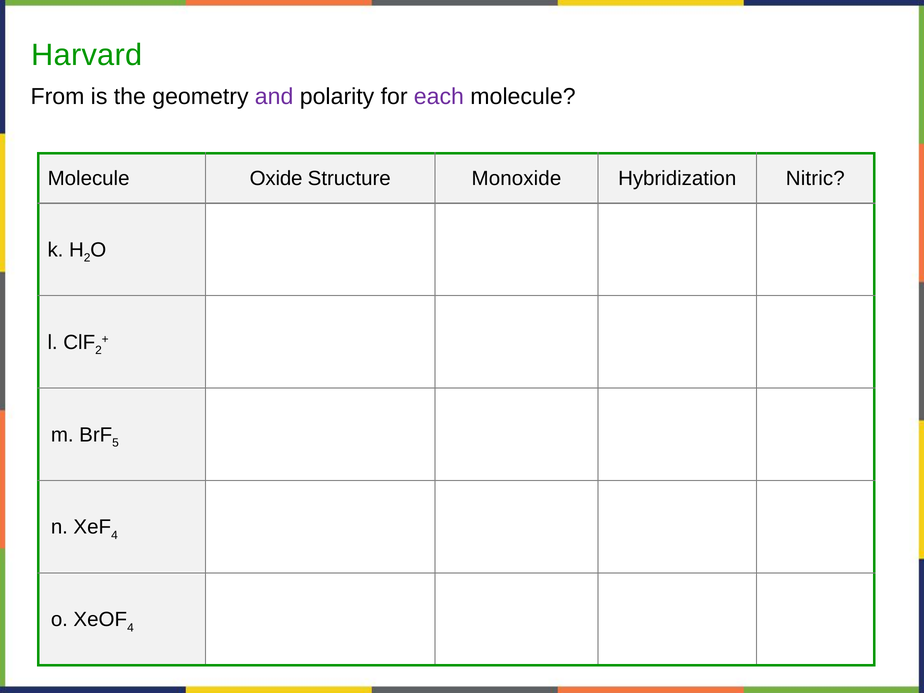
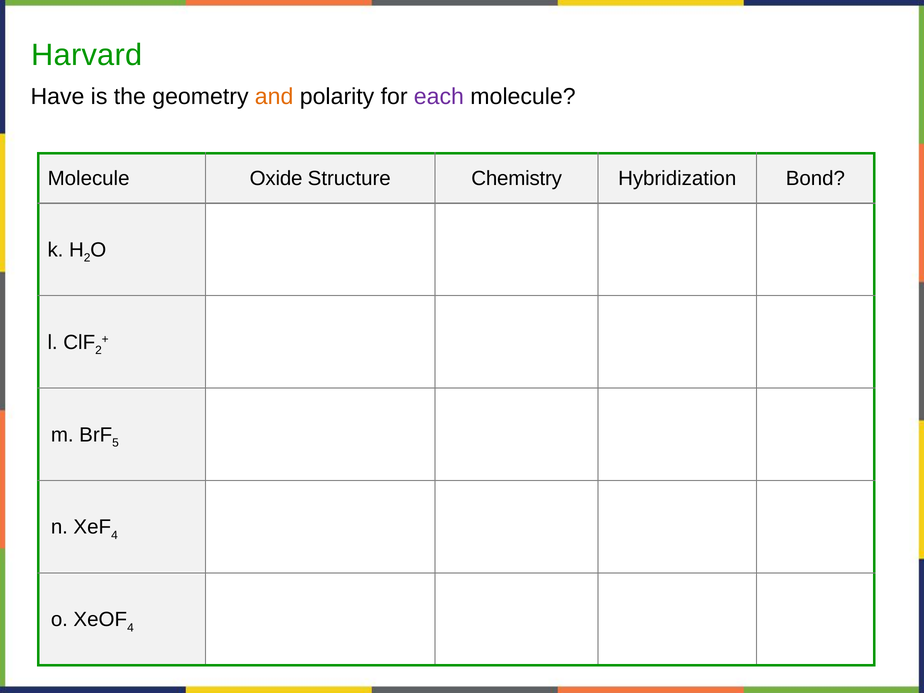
From: From -> Have (58, 97)
and colour: purple -> orange (274, 97)
Monoxide: Monoxide -> Chemistry (517, 179)
Nitric: Nitric -> Bond (815, 179)
